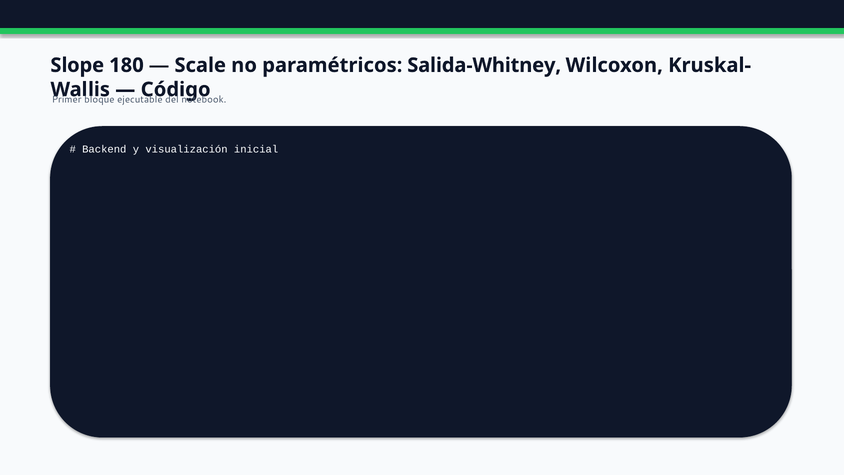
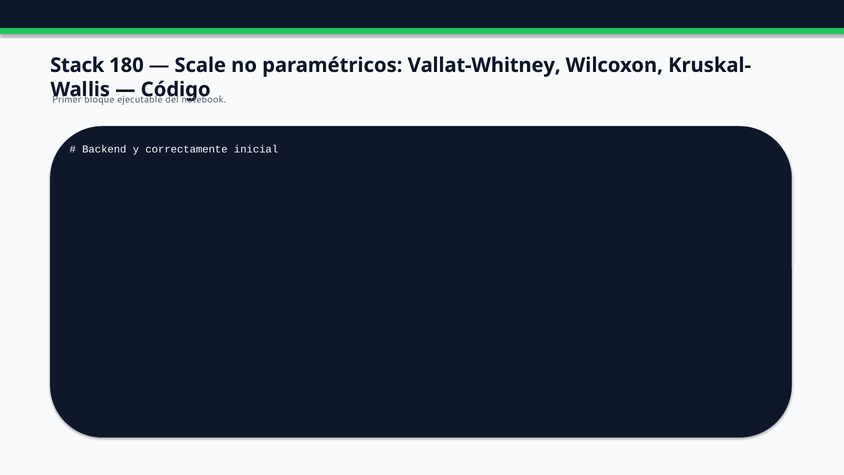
Slope: Slope -> Stack (77, 65)
Salida-Whitney: Salida-Whitney -> Vallat-Whitney (484, 65)
visualización: visualización -> correctamente (187, 149)
